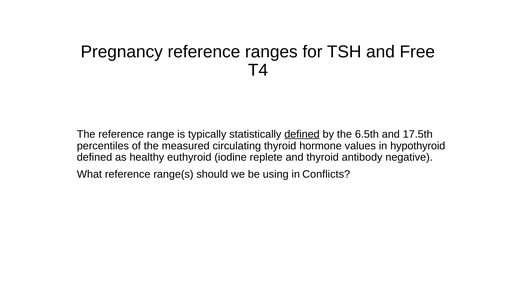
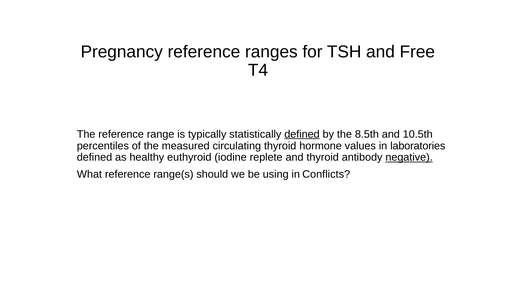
6.5th: 6.5th -> 8.5th (367, 134)
17.5th: 17.5th -> 10.5th (418, 134)
hypothyroid: hypothyroid -> laboratories (418, 146)
negative underline: none -> present (409, 158)
